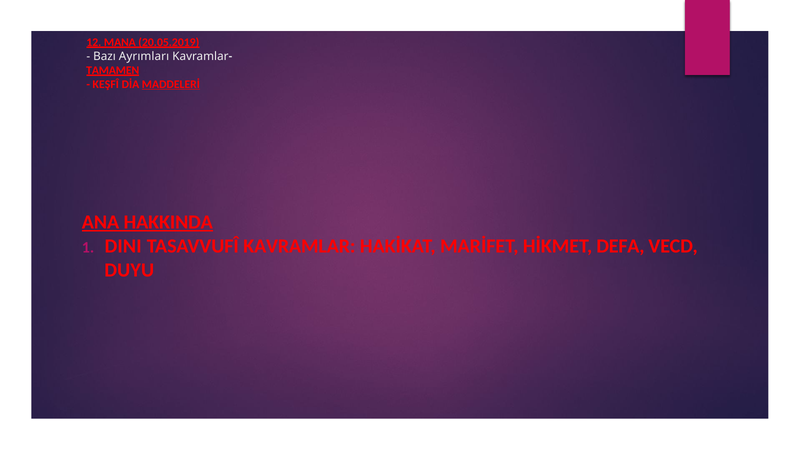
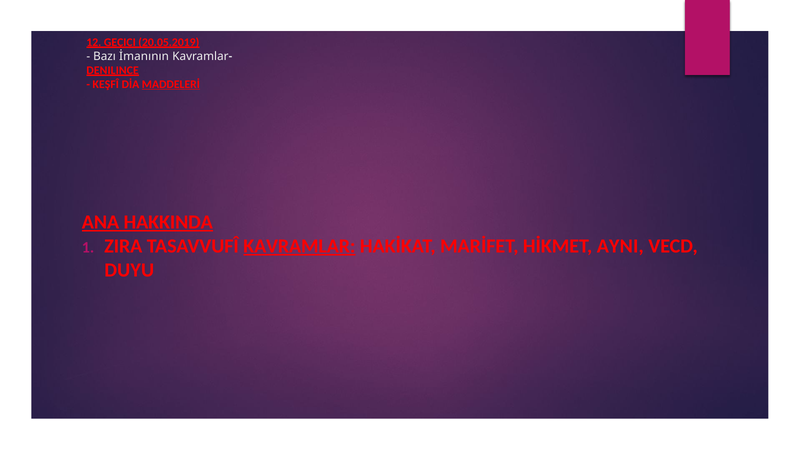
MANA: MANA -> GEÇICI (120, 42)
Ayrımları: Ayrımları -> İmanının (144, 56)
TAMAMEN: TAMAMEN -> DENILINCE (113, 70)
DINI: DINI -> ZIRA (123, 246)
KAVRAMLAR underline: none -> present (299, 246)
DEFA: DEFA -> AYNI (620, 246)
